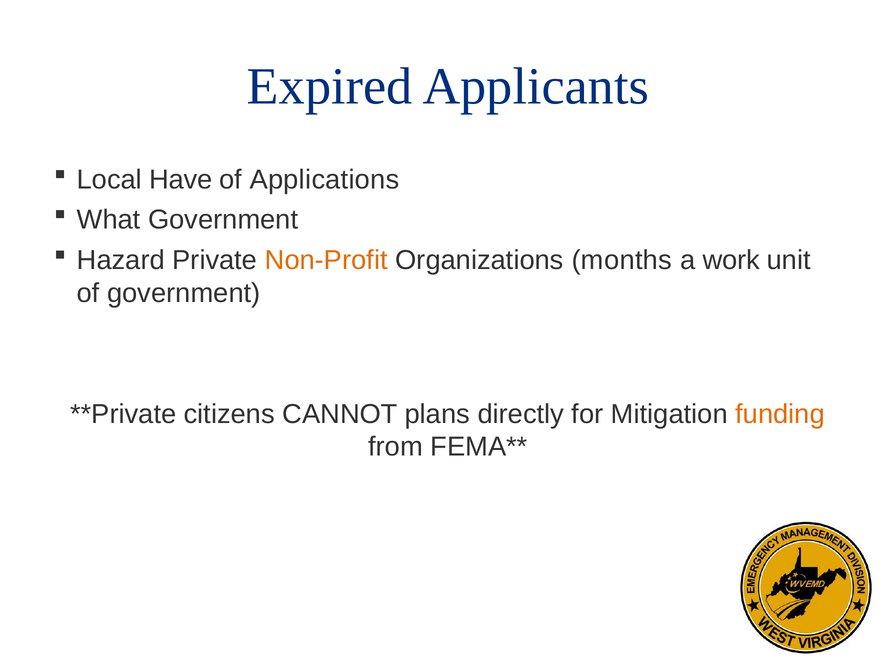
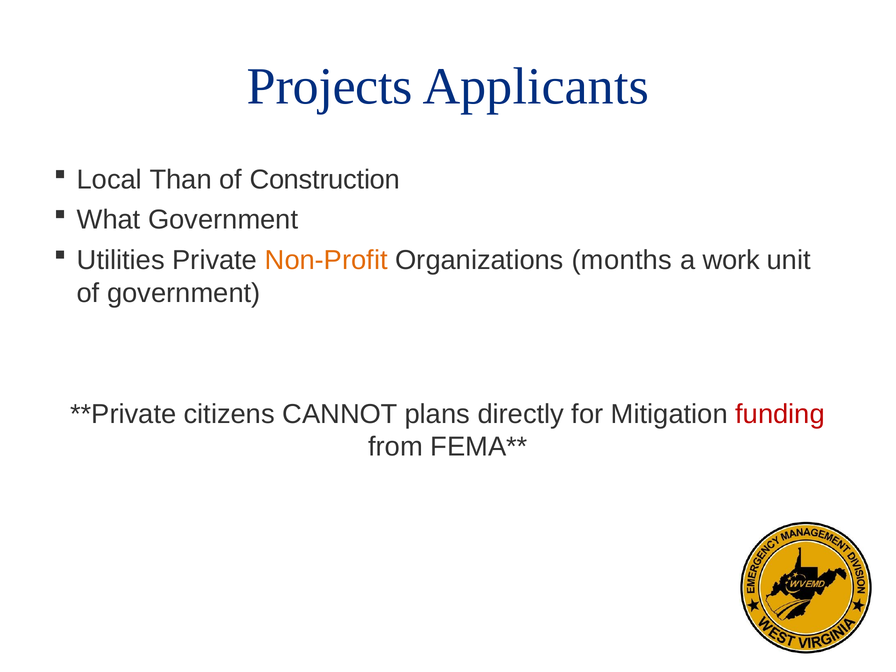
Expired: Expired -> Projects (330, 87)
Have: Have -> Than (181, 180)
Applications: Applications -> Construction (325, 180)
Hazard: Hazard -> Utilities (121, 260)
funding colour: orange -> red (780, 414)
